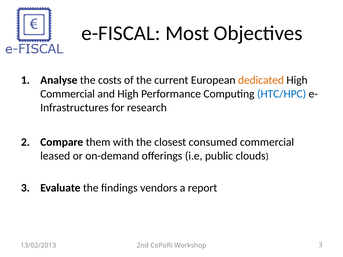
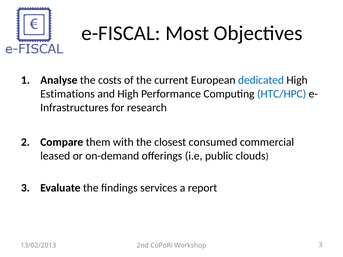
dedicated colour: orange -> blue (261, 80)
Commercial: Commercial -> Estimations (68, 94)
vendors: vendors -> services (159, 188)
